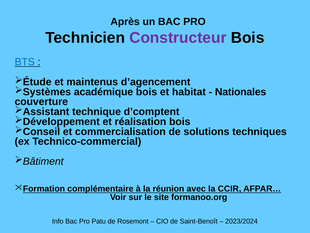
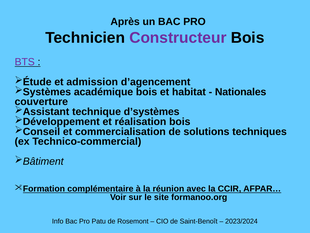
BTS colour: blue -> purple (25, 62)
maintenus: maintenus -> admission (92, 82)
d’comptent: d’comptent -> d’systèmes (152, 112)
